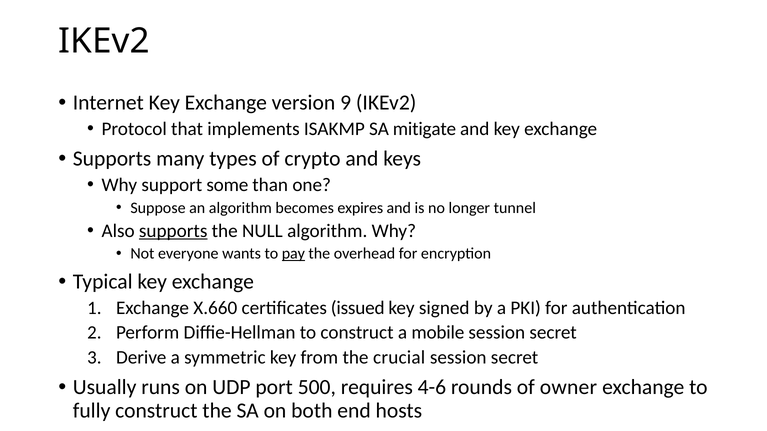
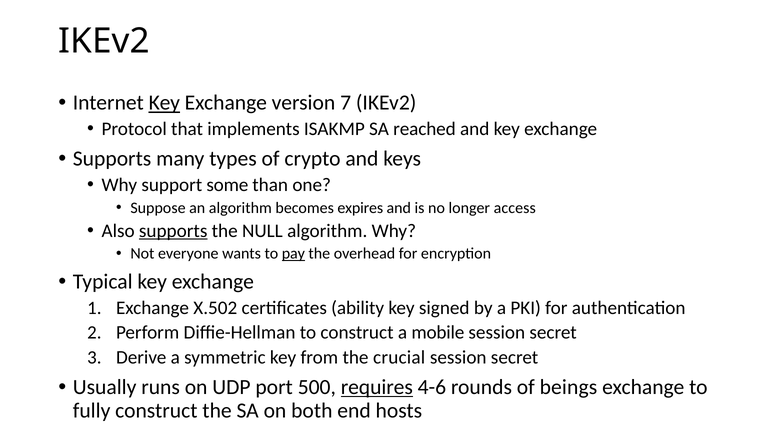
Key underline: none -> present (164, 103)
9: 9 -> 7 (346, 103)
mitigate: mitigate -> reached (424, 129)
tunnel: tunnel -> access (515, 208)
X.660: X.660 -> X.502 (215, 308)
issued: issued -> ability (358, 308)
requires underline: none -> present (377, 388)
owner: owner -> beings (568, 388)
